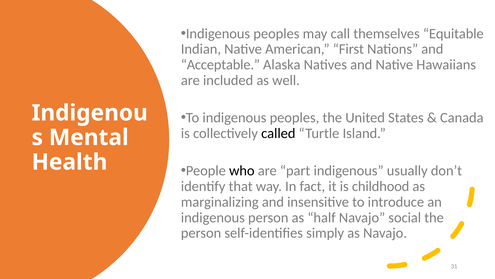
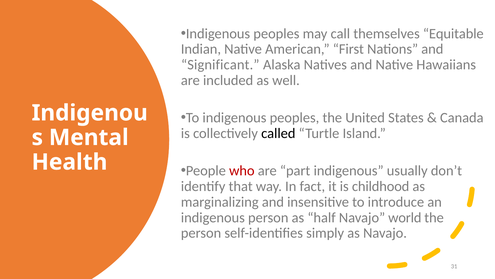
Acceptable: Acceptable -> Significant (220, 65)
who colour: black -> red (242, 170)
social: social -> world (405, 217)
